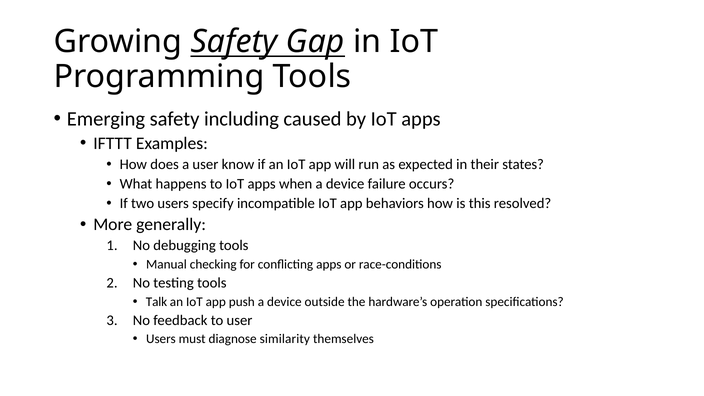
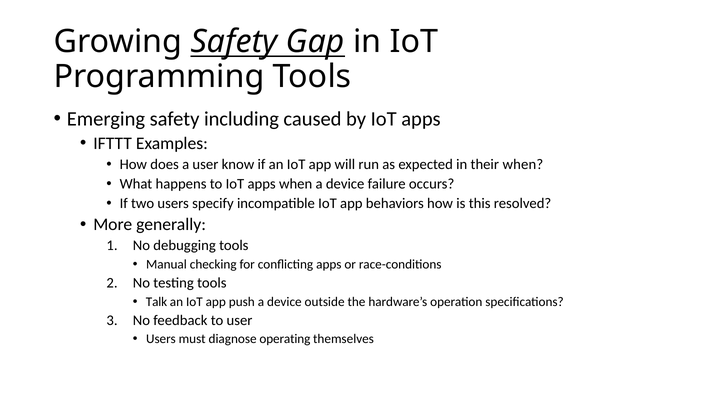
their states: states -> when (523, 164)
similarity: similarity -> operating (285, 339)
